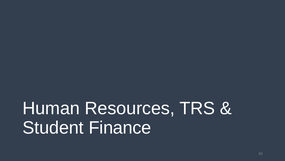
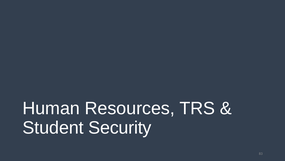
Finance: Finance -> Security (120, 127)
